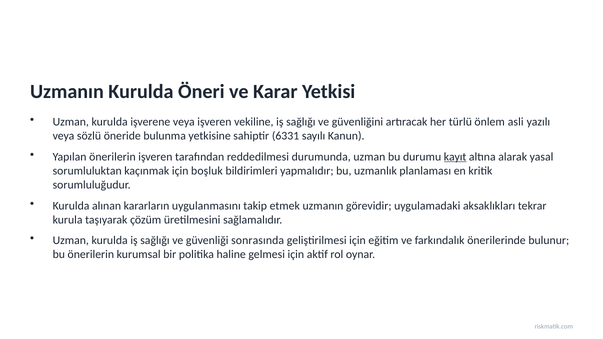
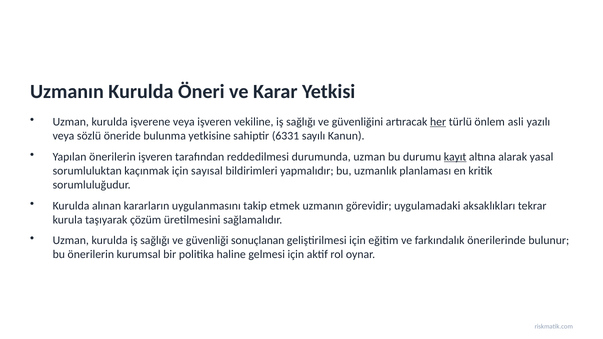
her underline: none -> present (438, 122)
boşluk: boşluk -> sayısal (207, 171)
sonrasında: sonrasında -> sonuçlanan (258, 241)
